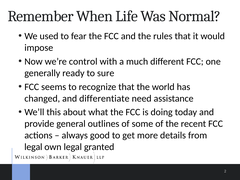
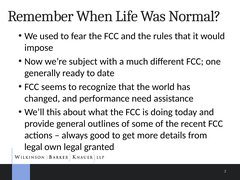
control: control -> subject (83, 61)
sure: sure -> date (106, 73)
differentiate: differentiate -> performance (104, 98)
